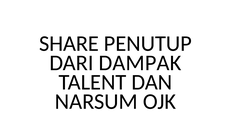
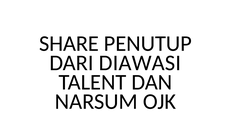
DAMPAK: DAMPAK -> DIAWASI (140, 63)
